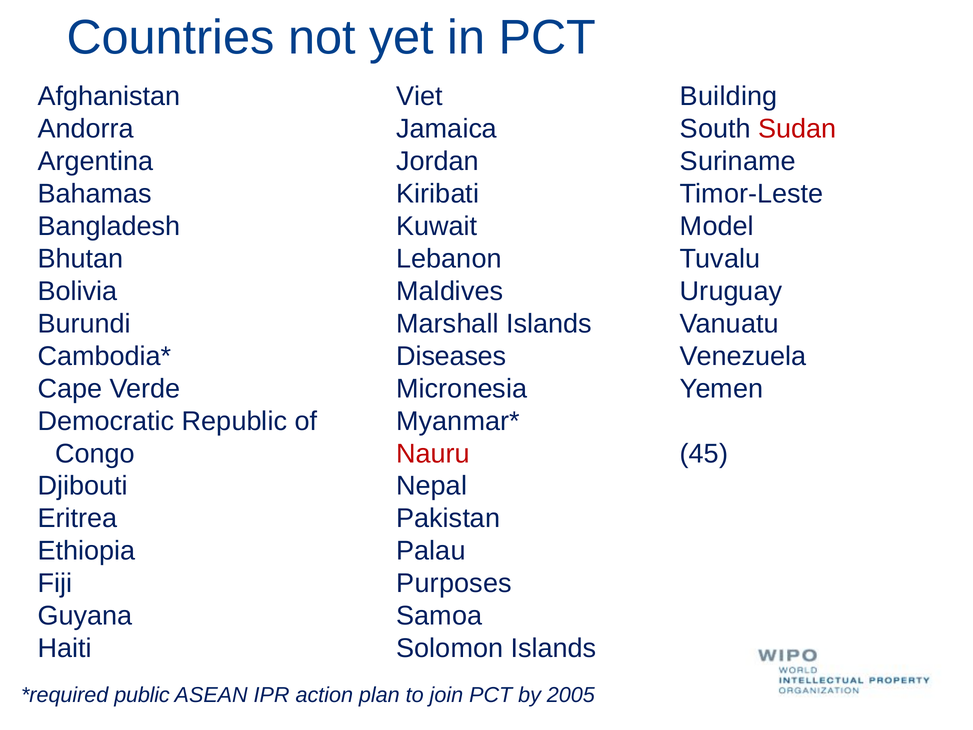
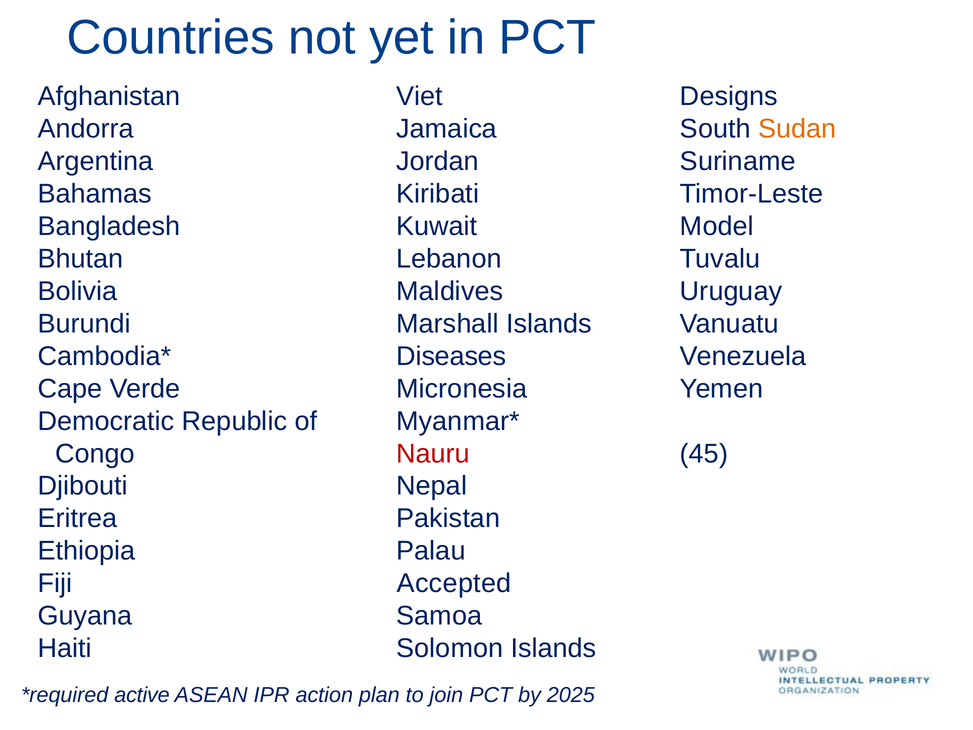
Building: Building -> Designs (729, 97)
Sudan colour: red -> orange (797, 129)
Purposes: Purposes -> Accepted (454, 583)
public: public -> active (142, 695)
2005: 2005 -> 2025 (571, 695)
